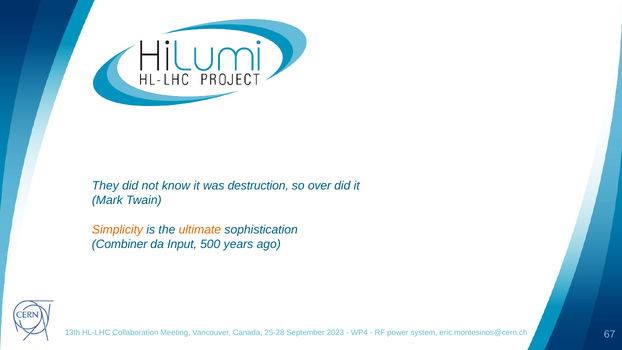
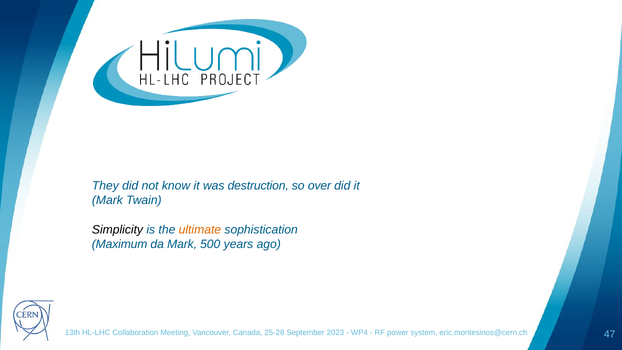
Simplicity colour: orange -> black (117, 229)
Combiner: Combiner -> Maximum (120, 244)
da Input: Input -> Mark (182, 244)
67: 67 -> 47 (610, 334)
